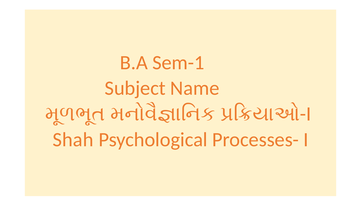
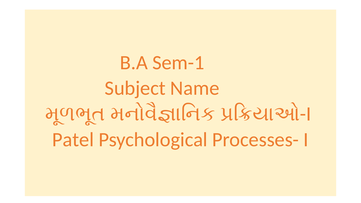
Shah: Shah -> Patel (73, 140)
